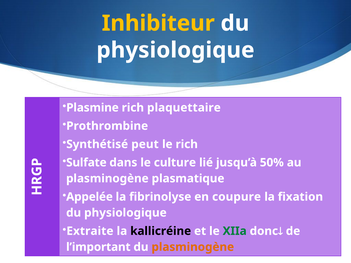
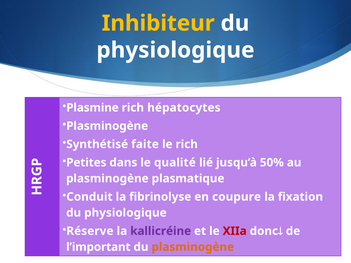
plaquettaire: plaquettaire -> hépatocytes (184, 108)
Prothrombine: Prothrombine -> Plasminogène (107, 126)
peut: peut -> faite (145, 144)
Sulfate: Sulfate -> Petites (86, 163)
culture: culture -> qualité (175, 163)
Appelée: Appelée -> Conduit (89, 197)
Extraite: Extraite -> Réserve (90, 231)
kallicréine colour: black -> purple (161, 231)
XIIa colour: green -> red (235, 231)
